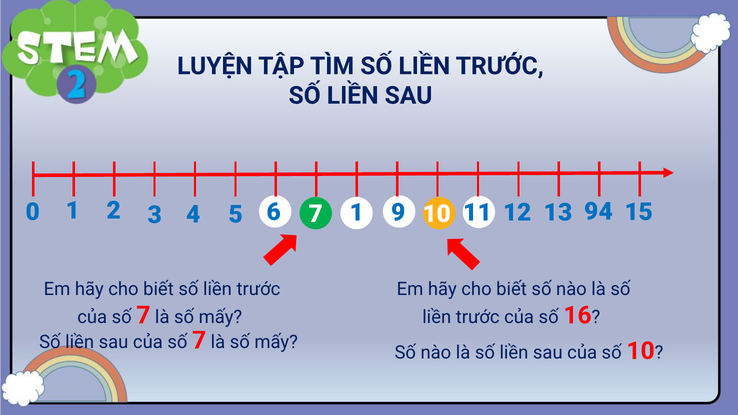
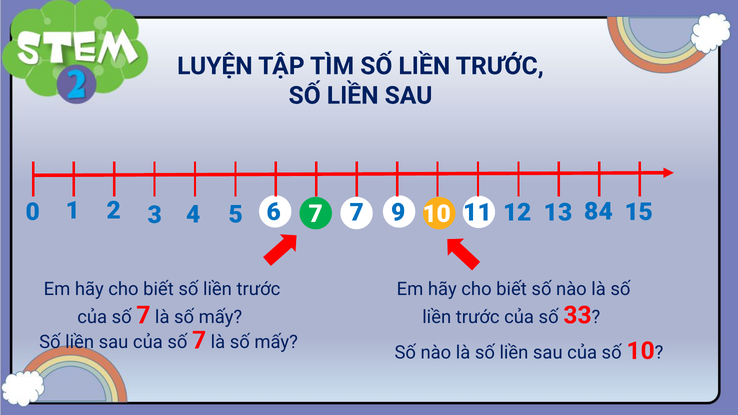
94: 94 -> 84 (599, 211)
3 1: 1 -> 7 (357, 213)
16: 16 -> 33 (577, 315)
